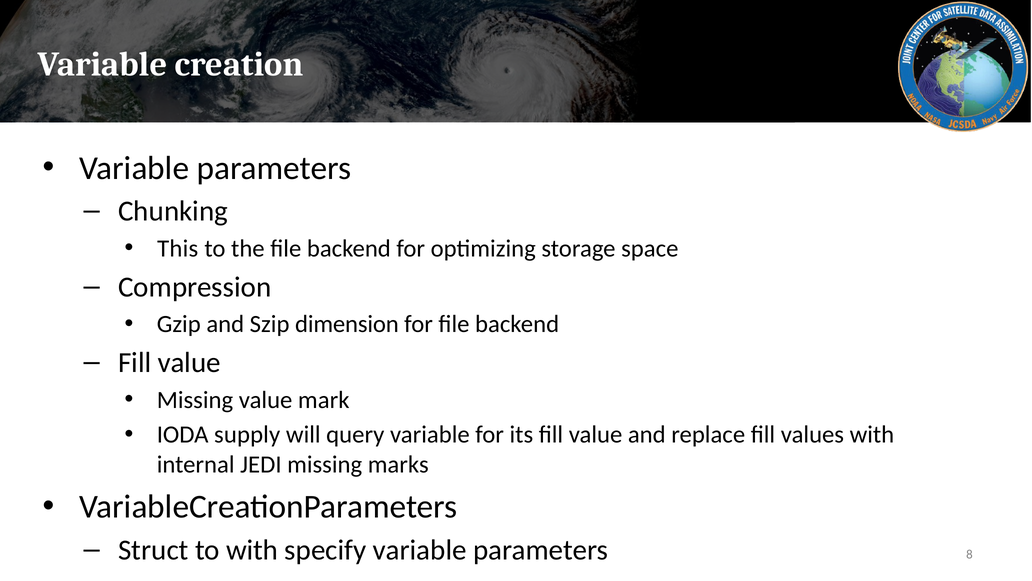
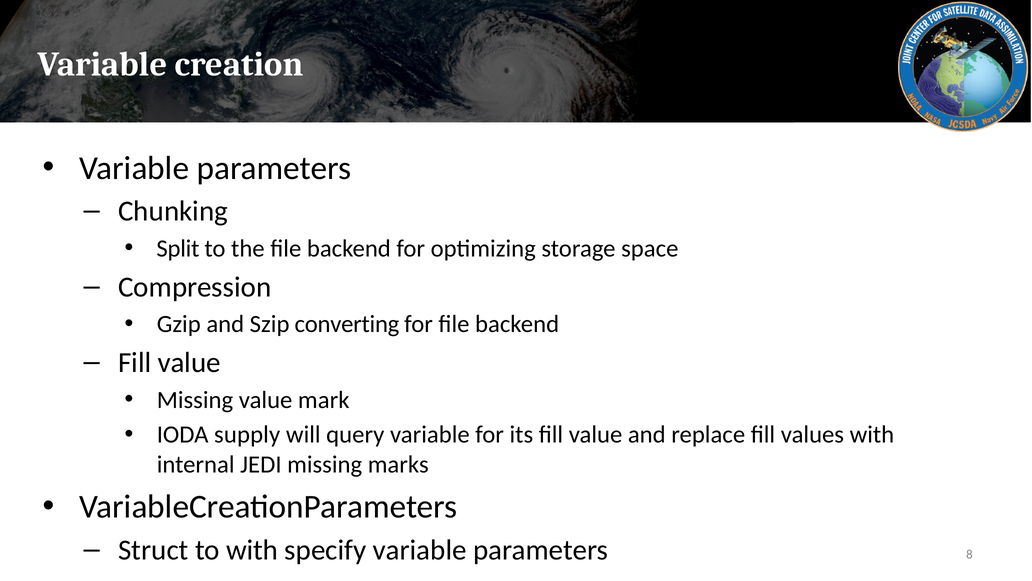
This: This -> Split (178, 248)
dimension: dimension -> converting (347, 324)
